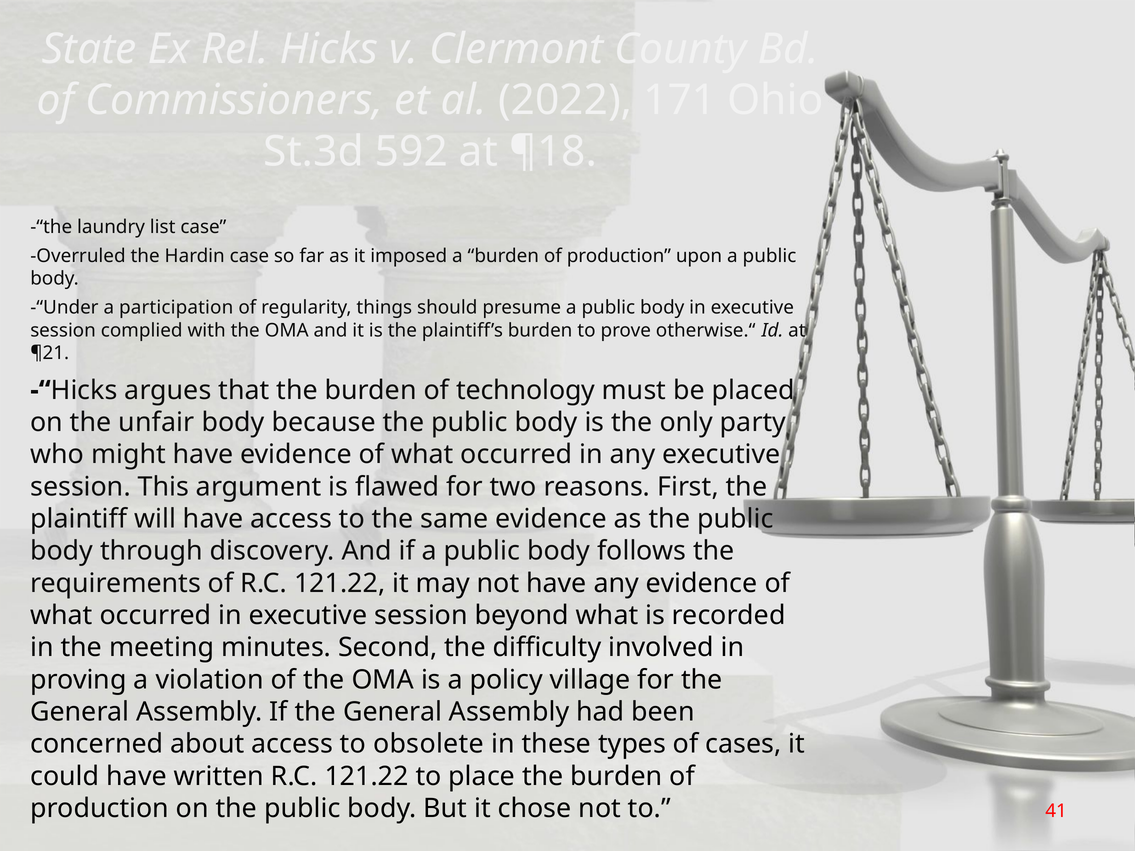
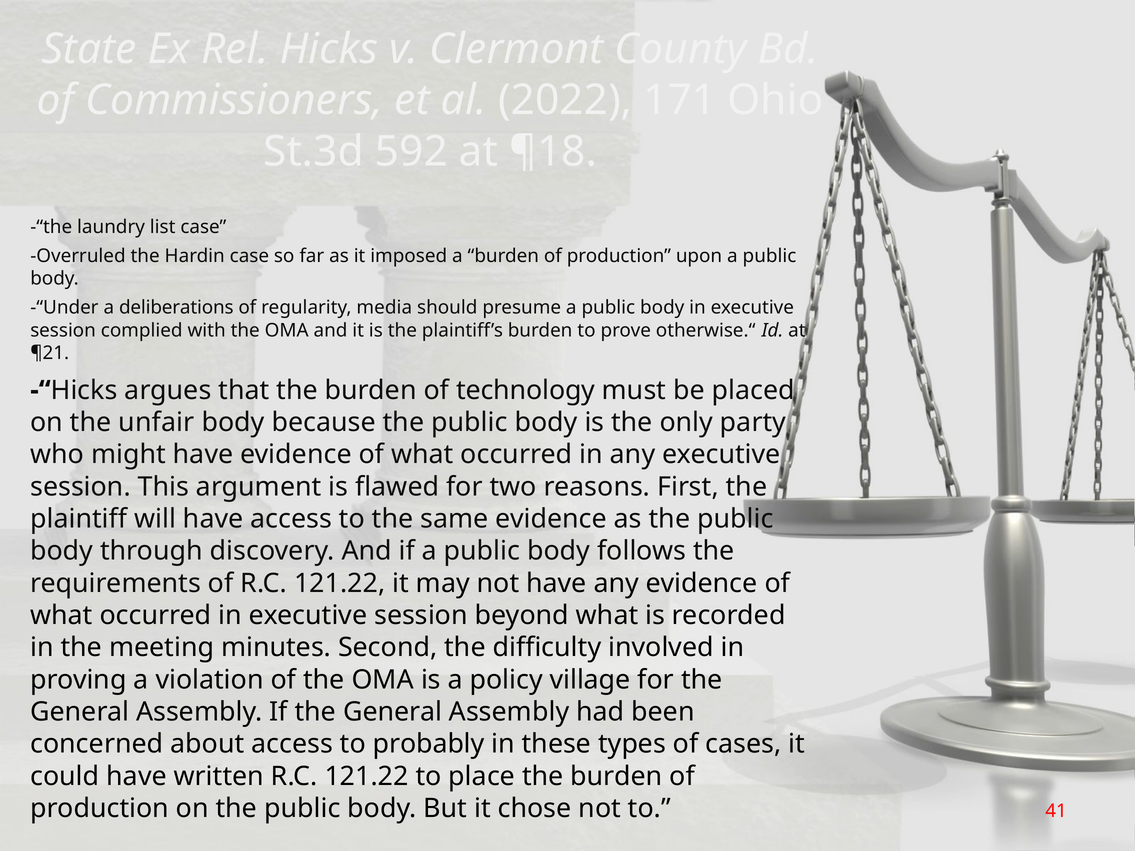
participation: participation -> deliberations (176, 308)
things: things -> media (384, 308)
obsolete: obsolete -> probably (429, 744)
